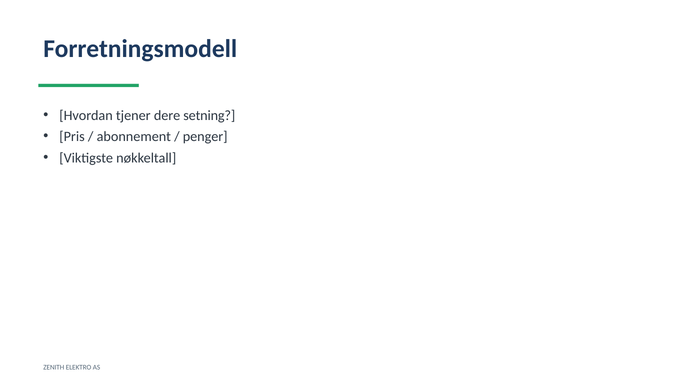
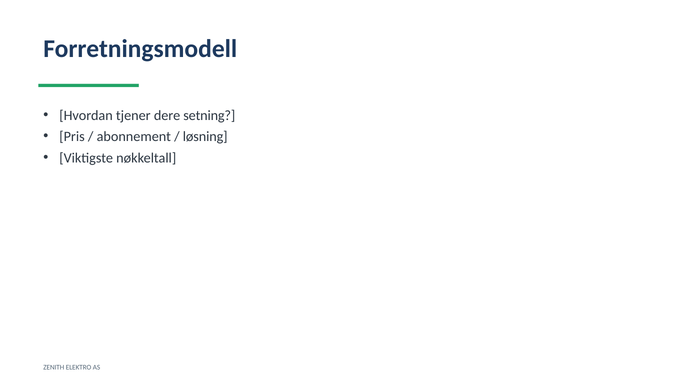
penger: penger -> løsning (205, 137)
